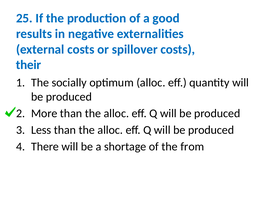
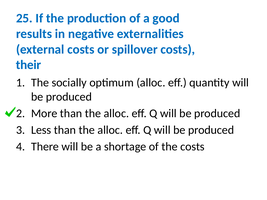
the from: from -> costs (192, 147)
